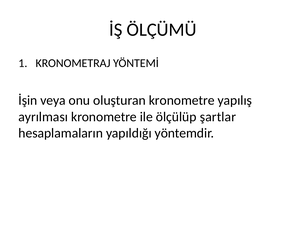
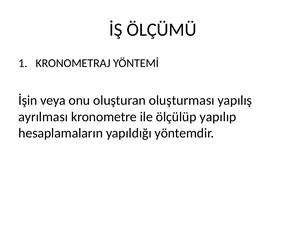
oluşturan kronometre: kronometre -> oluşturması (182, 100)
şartlar: şartlar -> yapılıp (218, 117)
